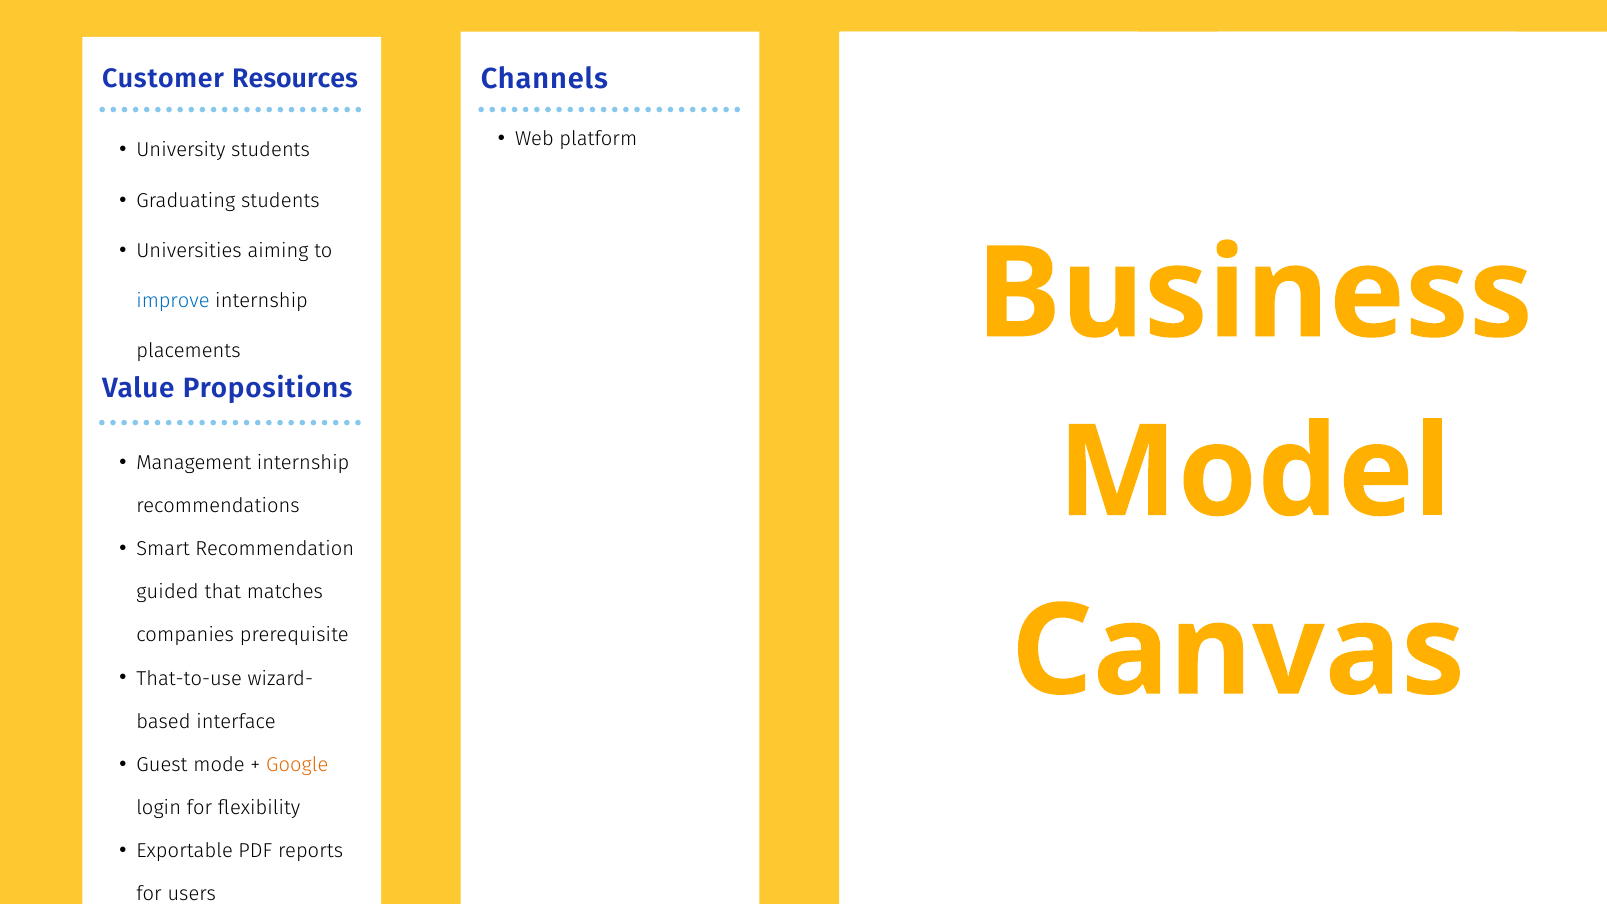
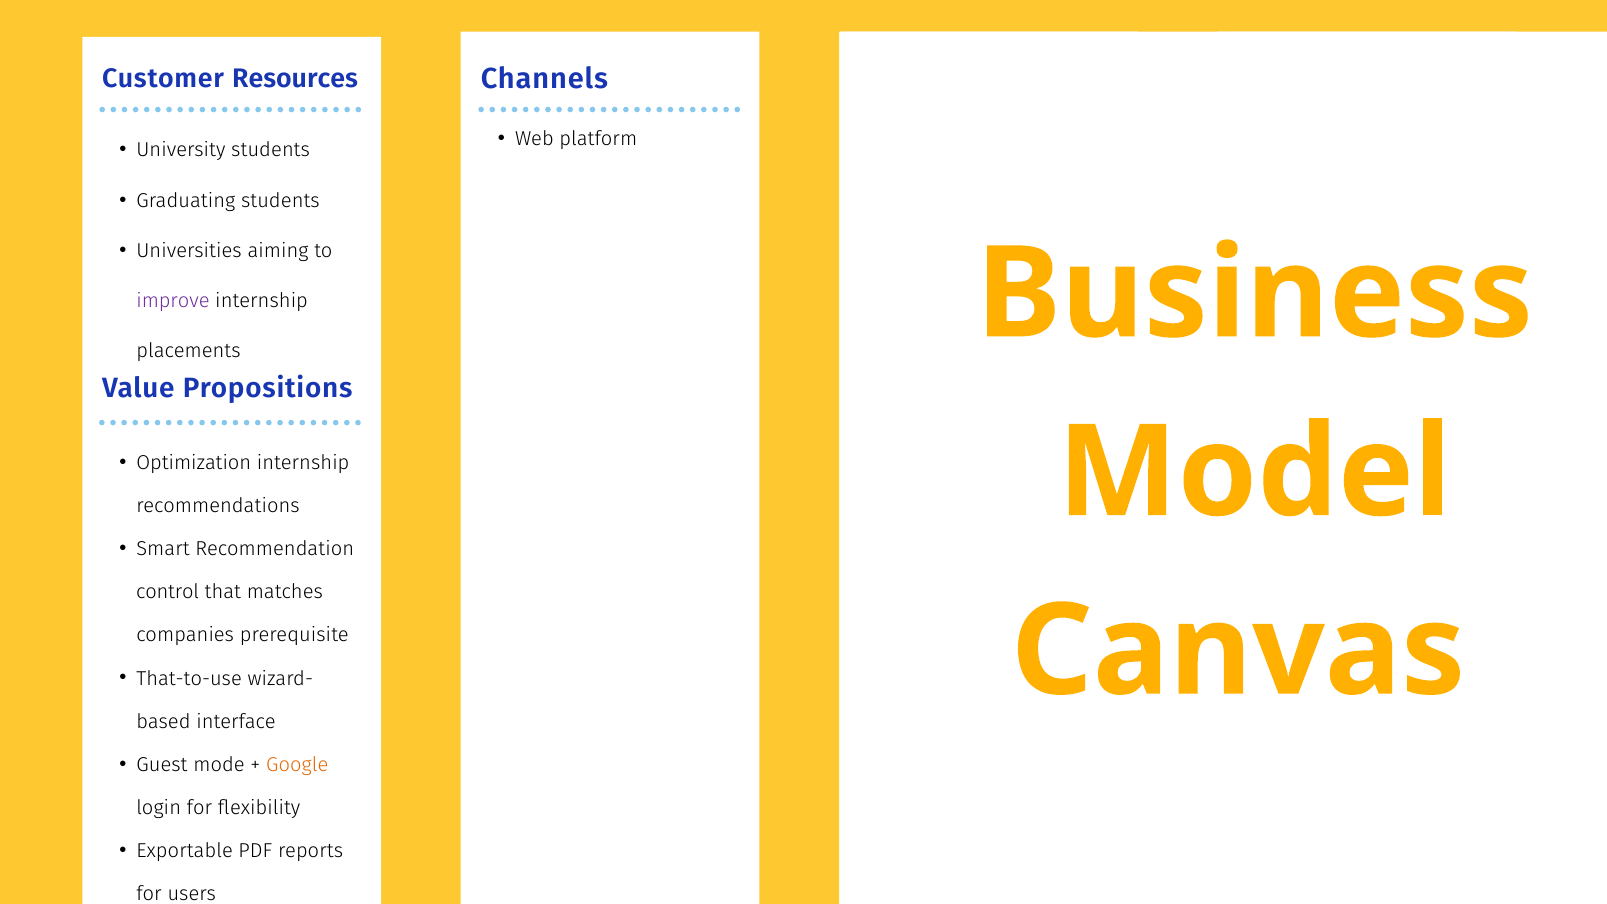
improve colour: blue -> purple (173, 301)
Management: Management -> Optimization (194, 462)
guided: guided -> control (168, 592)
